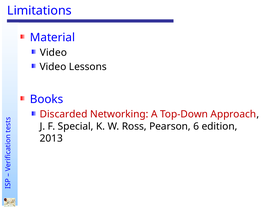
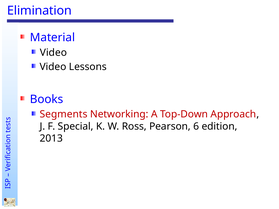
Limitations: Limitations -> Elimination (39, 11)
Discarded: Discarded -> Segments (64, 114)
